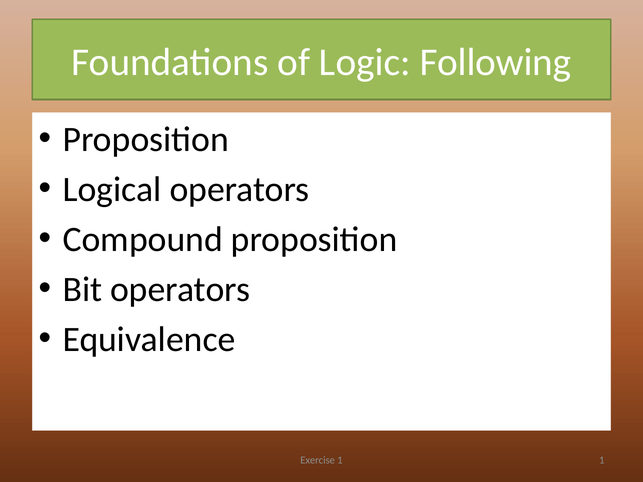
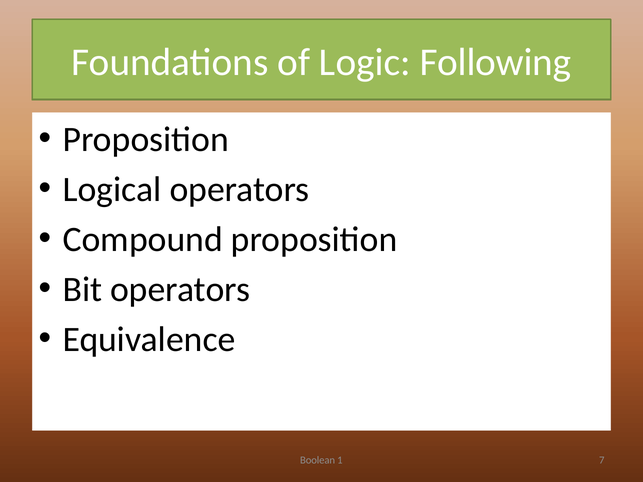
Exercise: Exercise -> Boolean (318, 460)
1 1: 1 -> 7 (602, 460)
